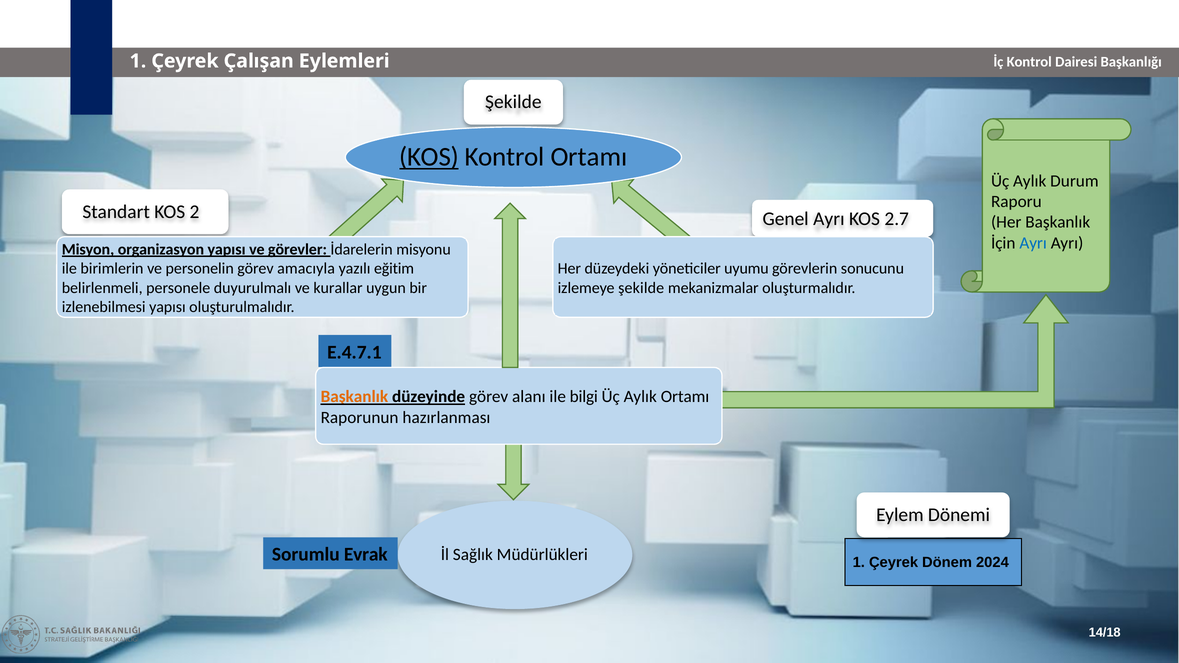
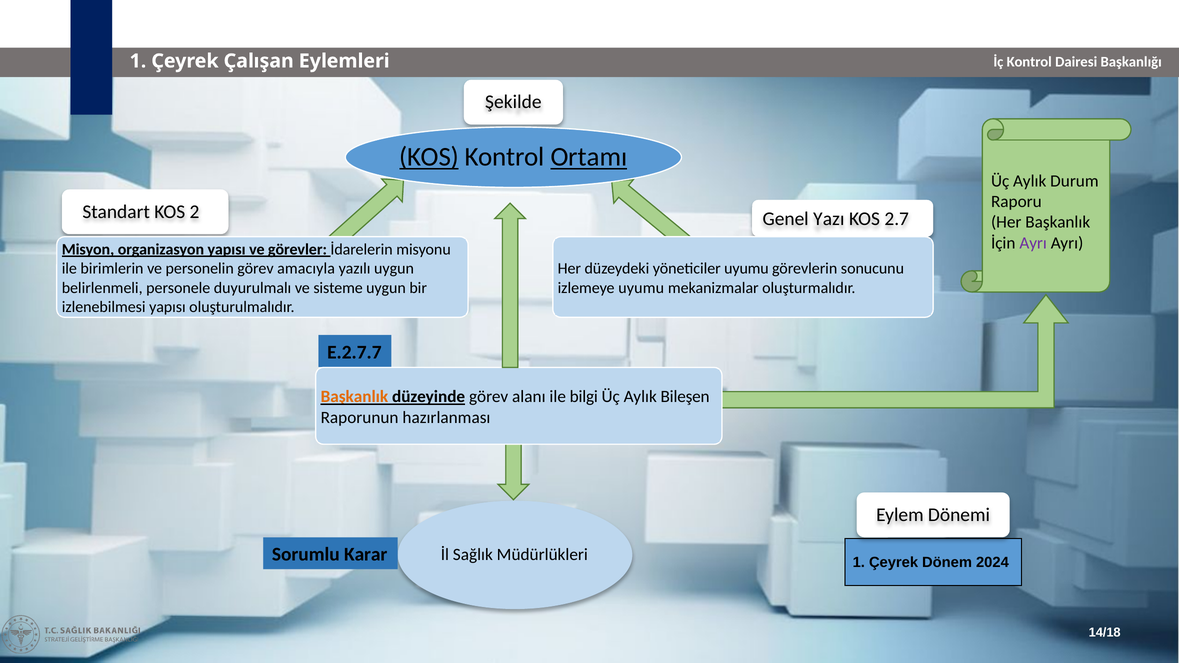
Ortamı underline: none -> present (589, 157)
Genel Ayrı: Ayrı -> Yazı (829, 219)
Ayrı colour: blue -> purple (1033, 243)
yazılı eğitim: eğitim -> uygun (394, 269)
kurallar: kurallar -> sisteme (338, 288)
izlemeye şekilde: şekilde -> uyumu (641, 288)
E.4.7.1: E.4.7.1 -> E.2.7.7 (354, 352)
Aylık Ortamı: Ortamı -> Bileşen (685, 397)
Evrak: Evrak -> Karar (366, 555)
